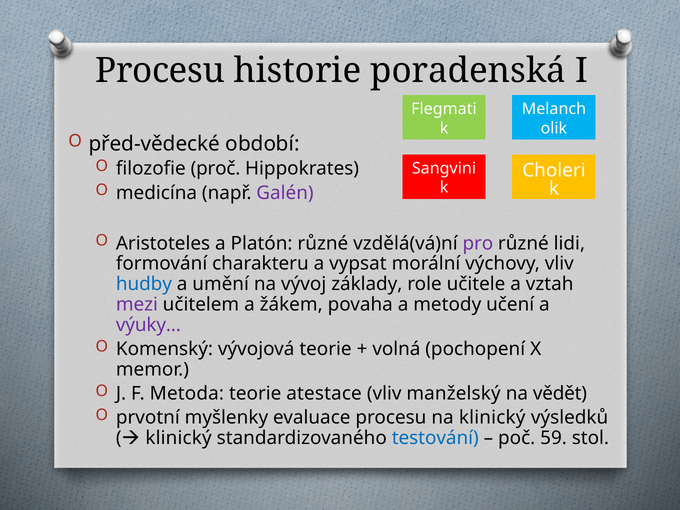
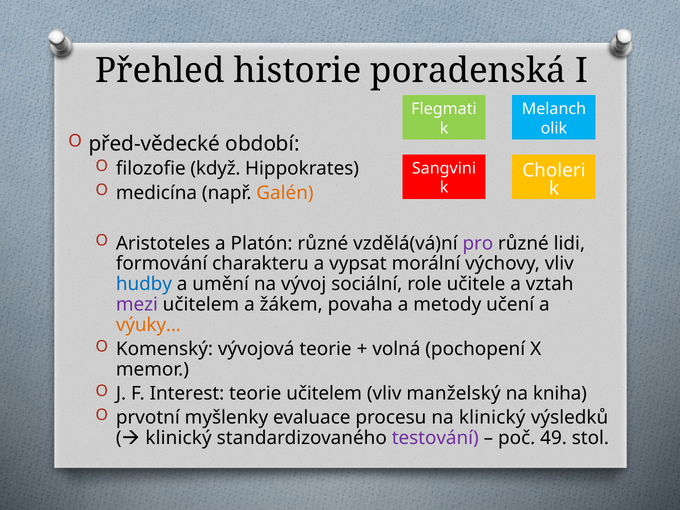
Procesu: Procesu -> Přehled (160, 71)
proč: proč -> když (216, 169)
Galén colour: purple -> orange (285, 193)
základy: základy -> sociální (367, 284)
výuky… colour: purple -> orange (148, 325)
Metoda: Metoda -> Interest (187, 394)
teorie atestace: atestace -> učitelem (324, 394)
vědět: vědět -> kniha (560, 394)
testování colour: blue -> purple (435, 438)
59: 59 -> 49 (554, 438)
